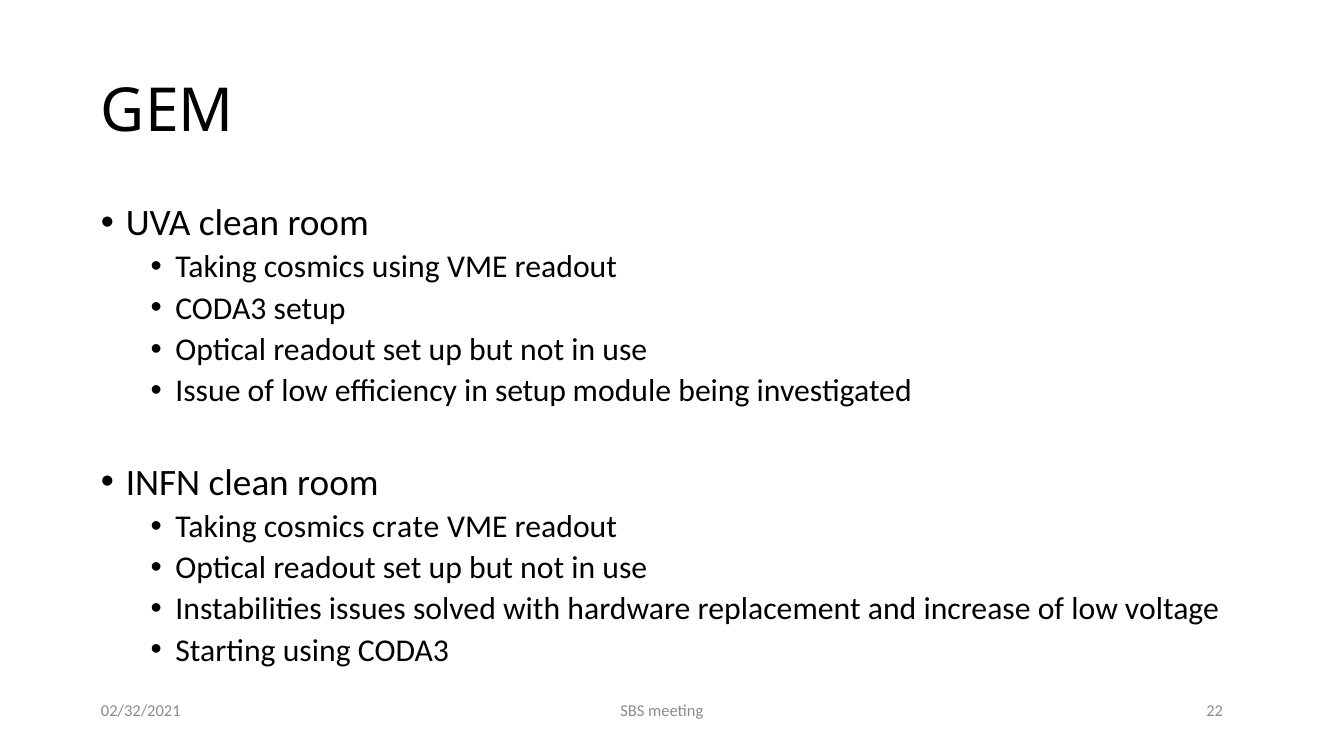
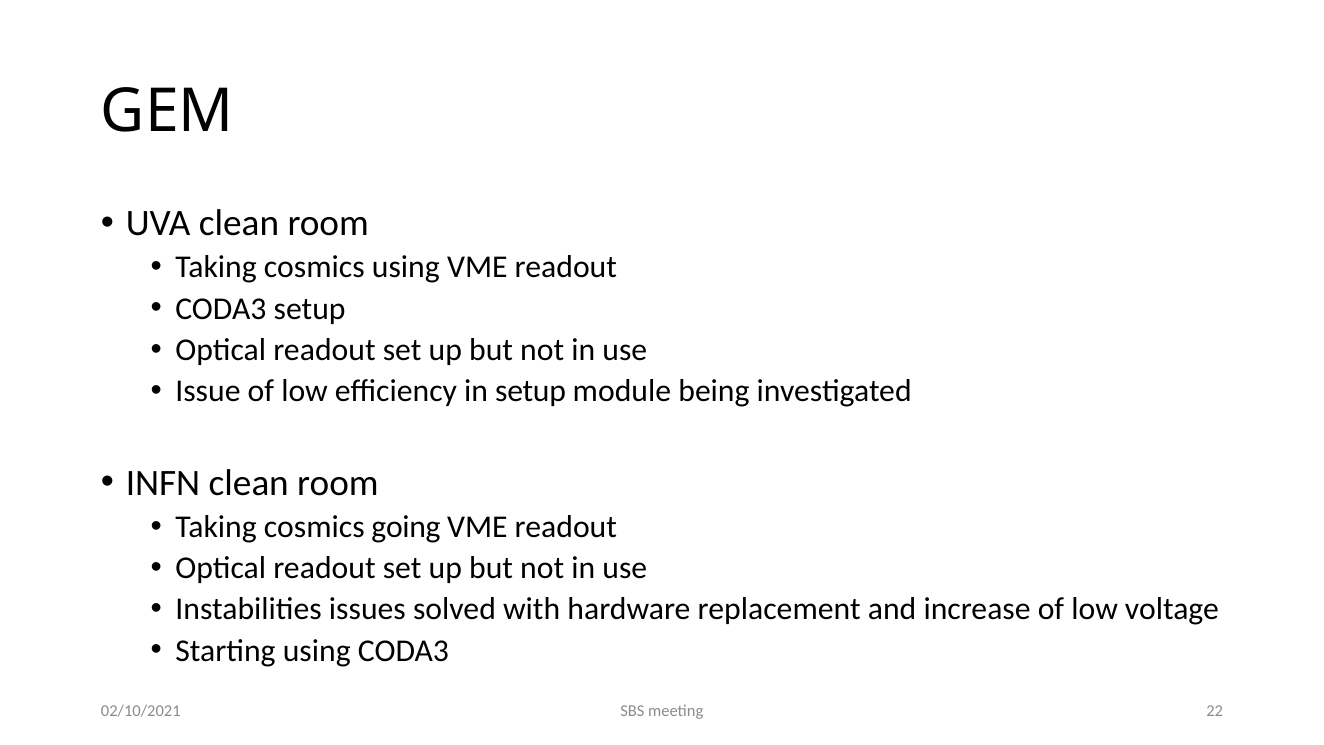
crate: crate -> going (406, 527)
02/32/2021: 02/32/2021 -> 02/10/2021 (141, 711)
